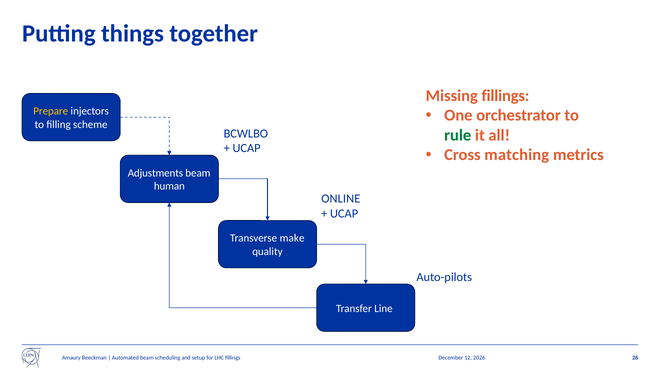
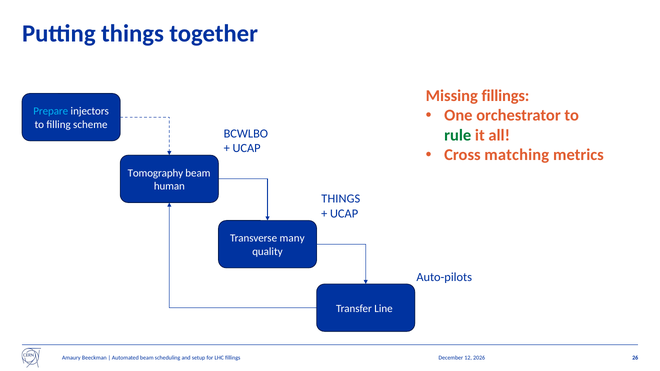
Prepare colour: yellow -> light blue (51, 111)
Adjustments: Adjustments -> Tomography (155, 173)
ONLINE: ONLINE -> THINGS (341, 199)
make: make -> many (292, 238)
